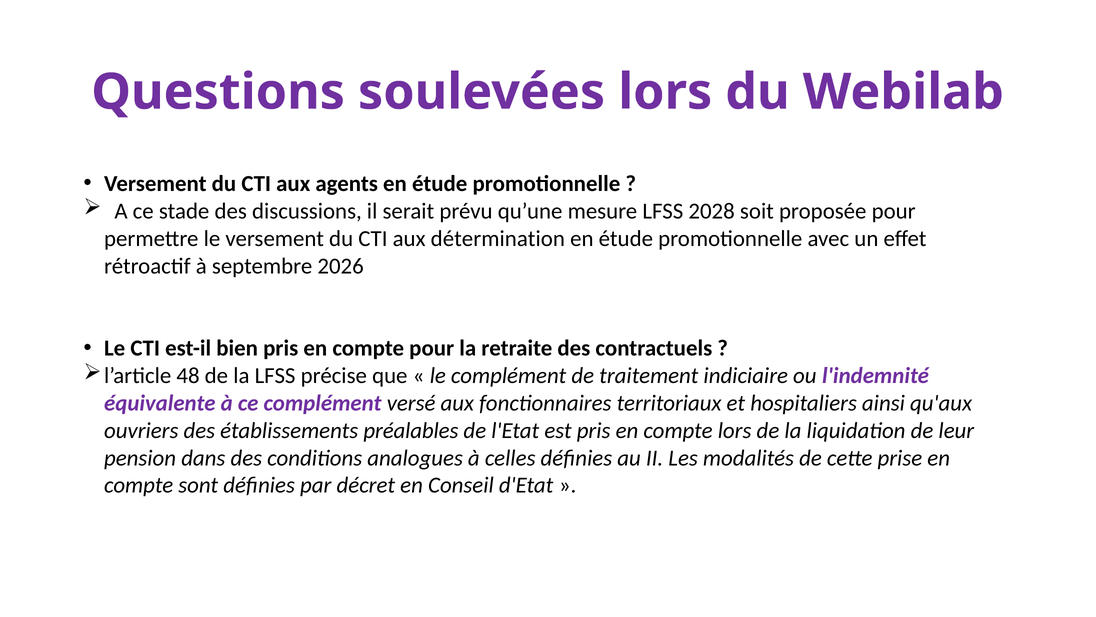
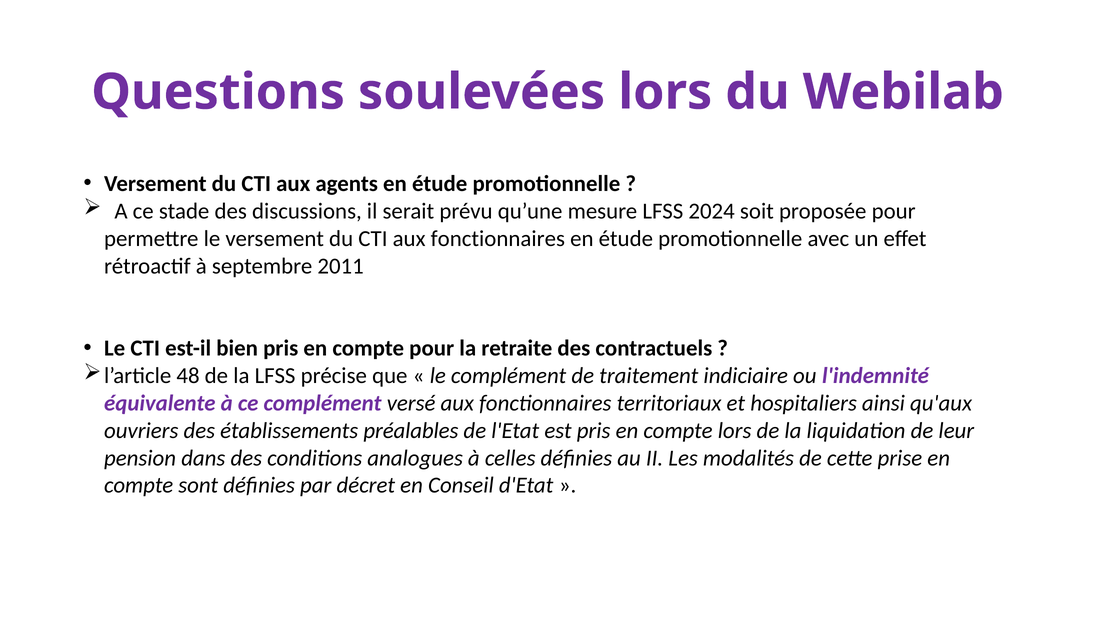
2028: 2028 -> 2024 (712, 211)
CTI aux détermination: détermination -> fonctionnaires (498, 238)
2026: 2026 -> 2011 (341, 266)
